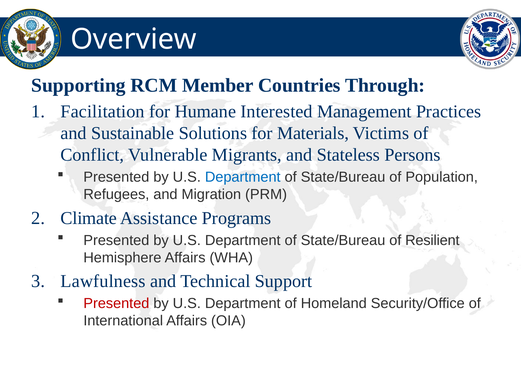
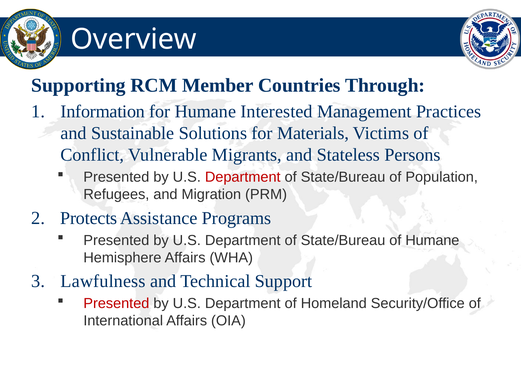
Facilitation: Facilitation -> Information (103, 111)
Department colour: blue -> red (243, 177)
Climate: Climate -> Protects (89, 218)
of Resilient: Resilient -> Humane (432, 240)
